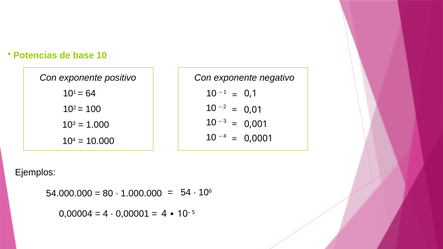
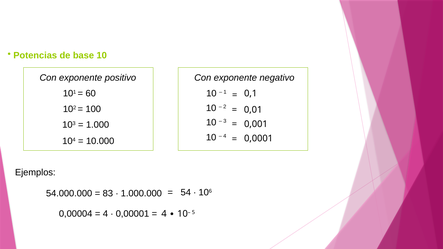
64: 64 -> 60 (91, 93)
80: 80 -> 83 (108, 194)
